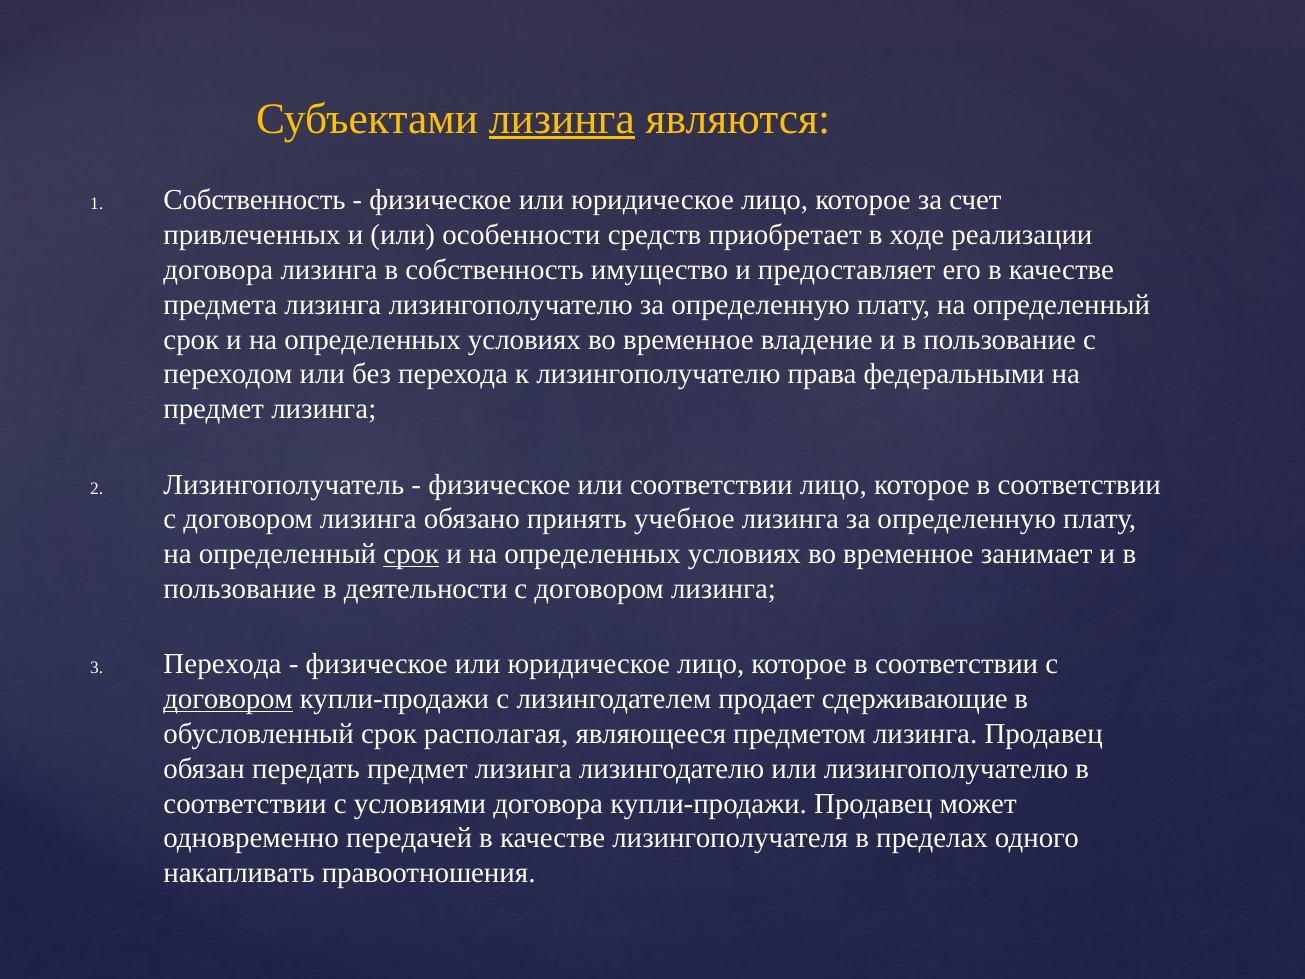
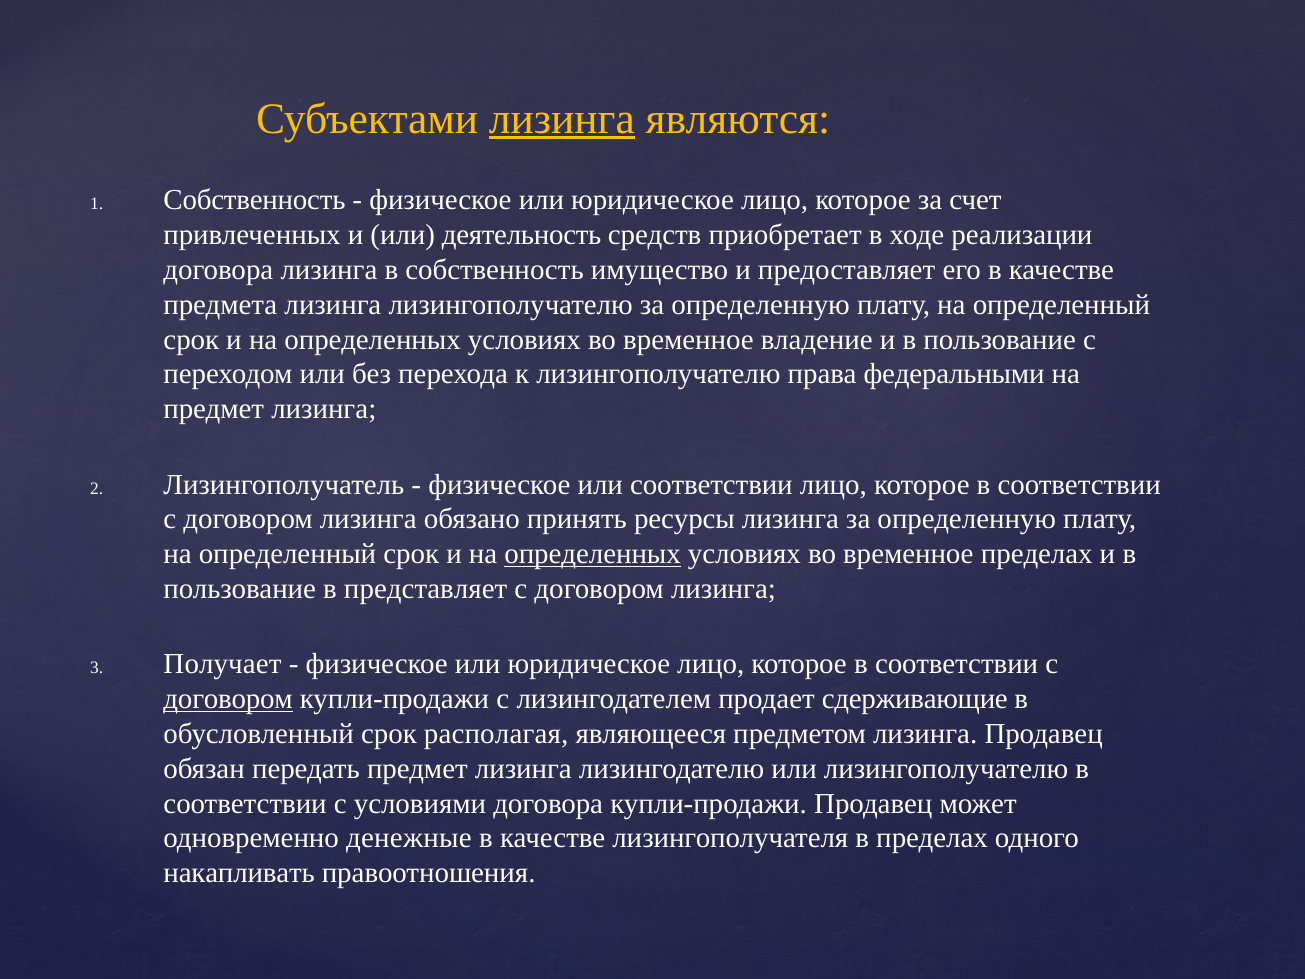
особенности: особенности -> деятельность (522, 235)
учебное: учебное -> ресурсы (684, 519)
срок underline: present -> none (411, 554)
определенных underline: none -> present (593, 554)
временное занимает: занимает -> пределах (1037, 554)
деятельности: деятельности -> представляет (426, 589)
Перехода: Перехода -> Получает (222, 664)
передачей: передачей -> денежные (409, 838)
